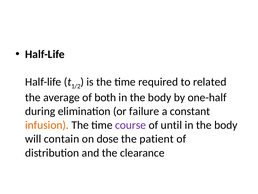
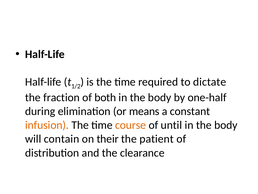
related: related -> dictate (210, 82)
average: average -> fraction (62, 97)
failure: failure -> means (144, 111)
course colour: purple -> orange (131, 125)
dose: dose -> their (108, 139)
